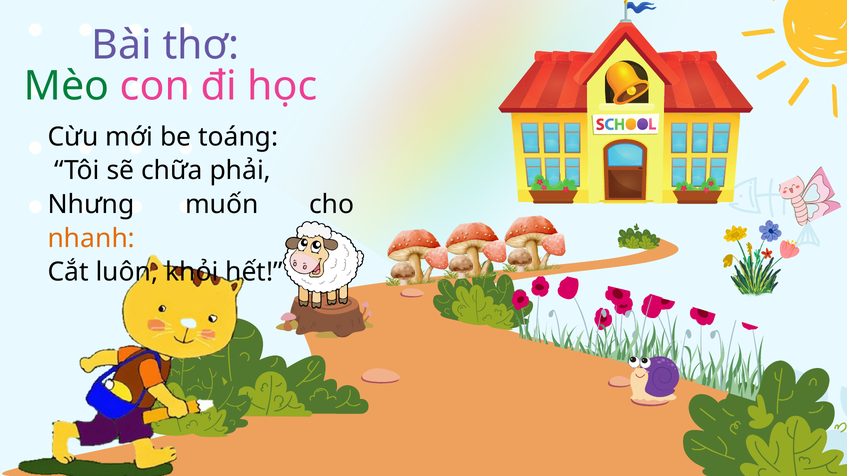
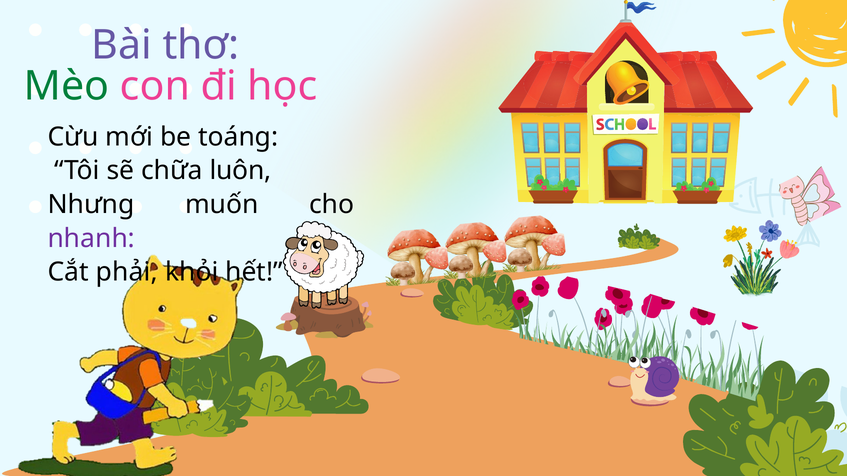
phải: phải -> luôn (240, 171)
nhanh colour: orange -> purple (91, 239)
luôn: luôn -> phải (127, 272)
